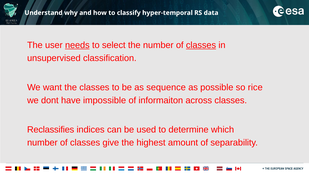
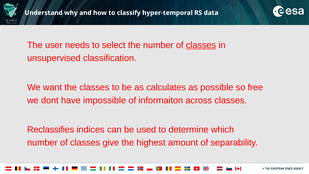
needs underline: present -> none (77, 45)
sequence: sequence -> calculates (166, 87)
rice: rice -> free (255, 87)
